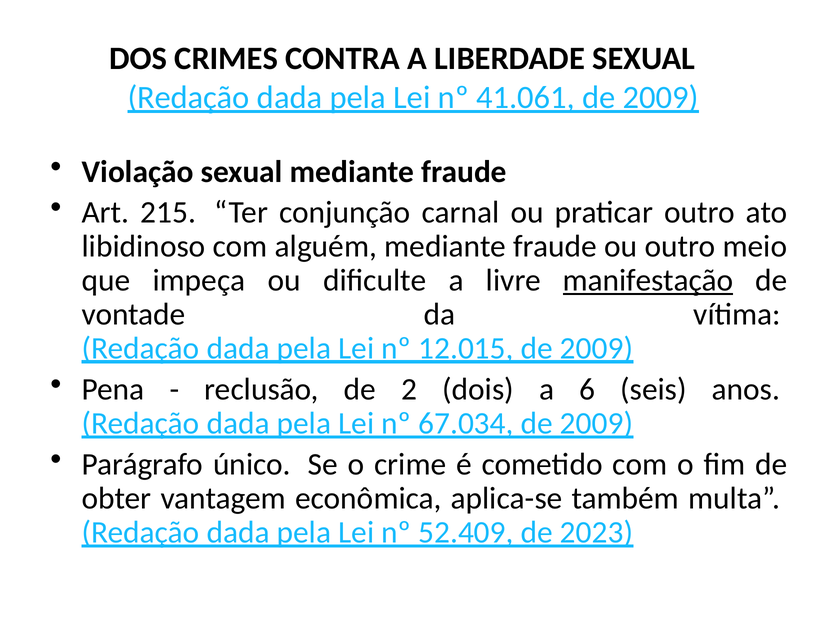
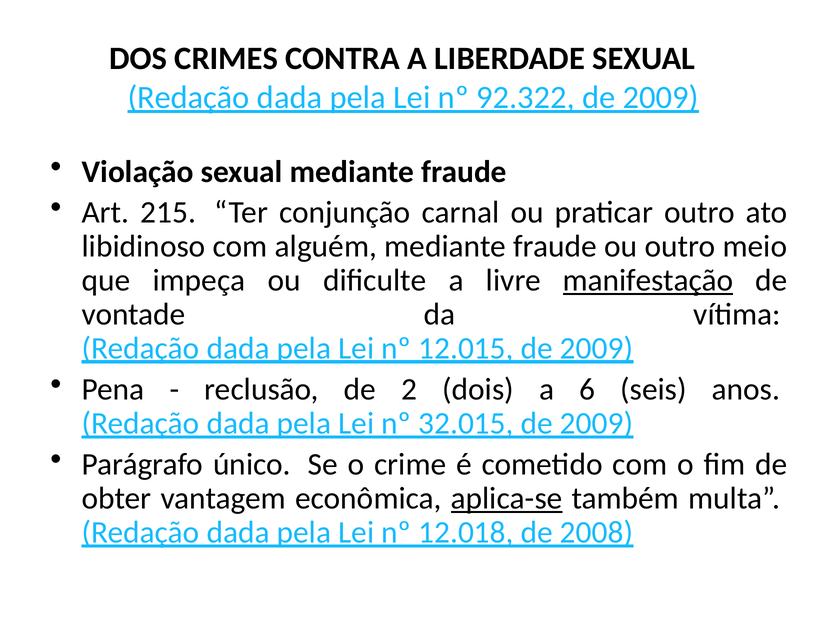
41.061: 41.061 -> 92.322 (525, 98)
67.034: 67.034 -> 32.015 (466, 424)
aplica-se underline: none -> present (507, 499)
52.409: 52.409 -> 12.018 (466, 533)
2023: 2023 -> 2008 (596, 533)
